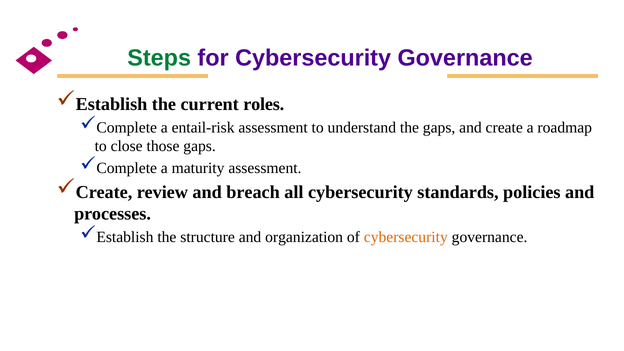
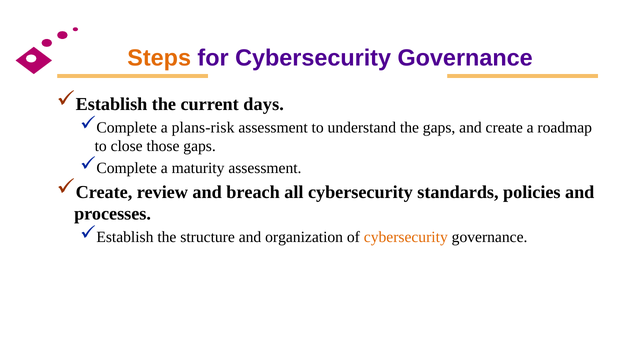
Steps colour: green -> orange (159, 58)
roles: roles -> days (264, 104)
entail-risk: entail-risk -> plans-risk (203, 127)
